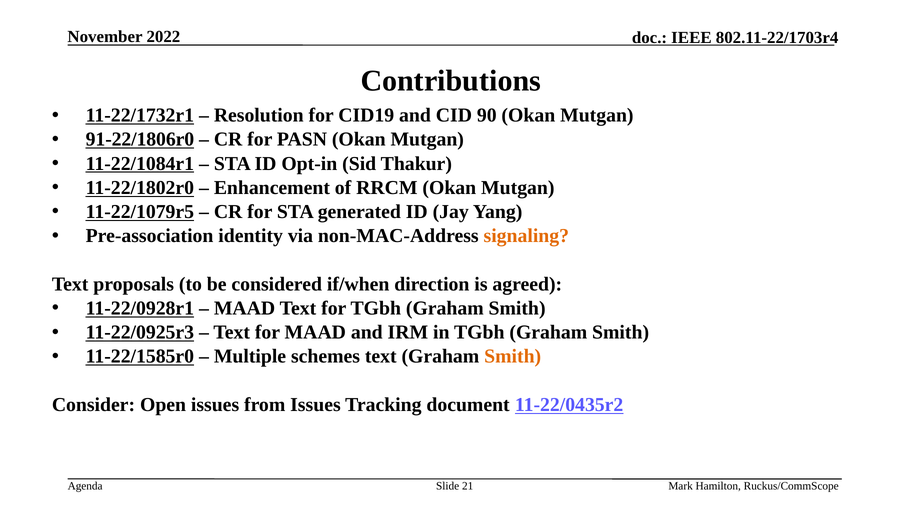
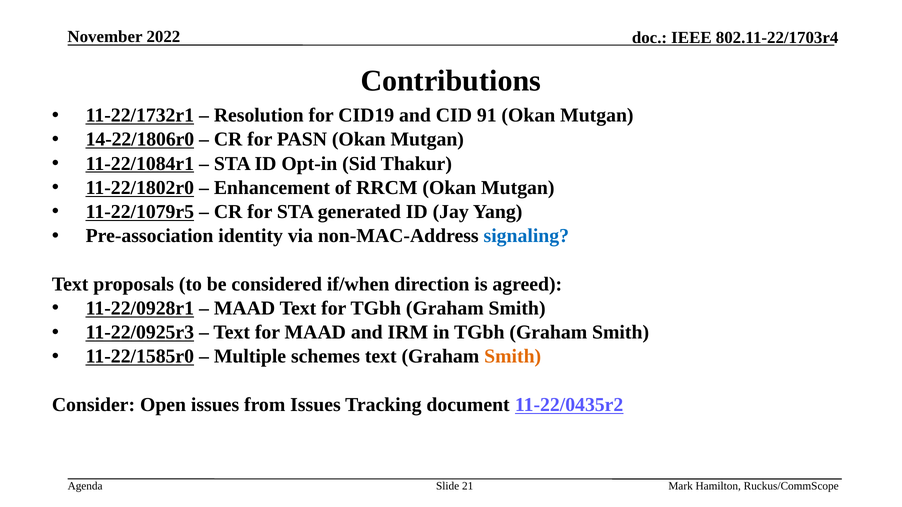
90: 90 -> 91 (487, 115)
91-22/1806r0: 91-22/1806r0 -> 14-22/1806r0 (140, 140)
signaling colour: orange -> blue (526, 236)
